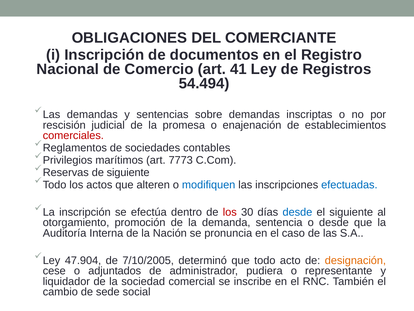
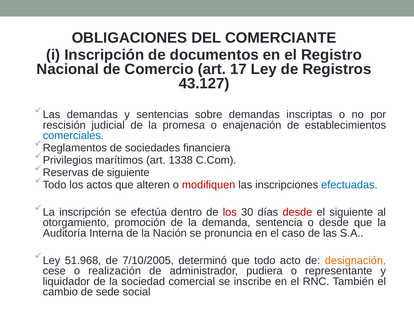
41: 41 -> 17 (238, 69)
54.494: 54.494 -> 43.127 (204, 83)
comerciales colour: red -> blue (73, 135)
contables: contables -> financiera (207, 148)
7773: 7773 -> 1338 (181, 160)
modifiquen colour: blue -> red (209, 185)
desde colour: blue -> red (297, 212)
47.904: 47.904 -> 51.968 (83, 260)
adjuntados: adjuntados -> realización (115, 270)
